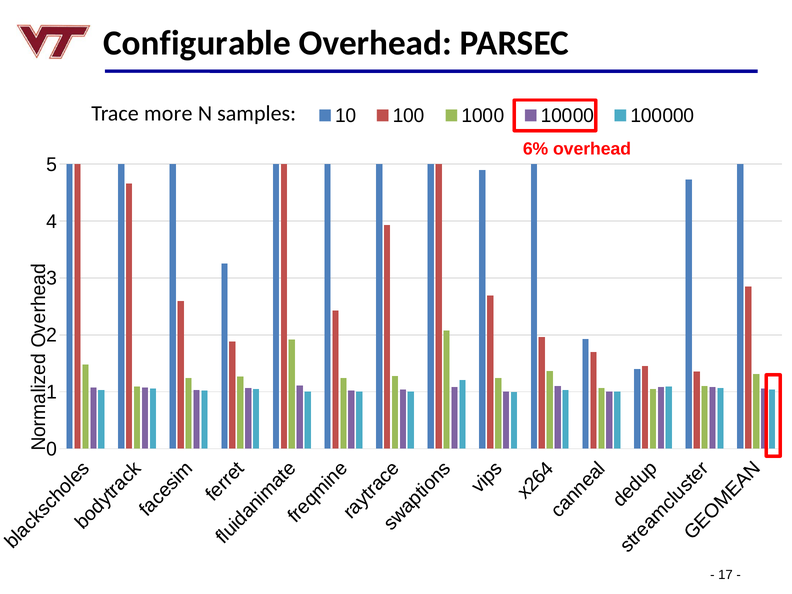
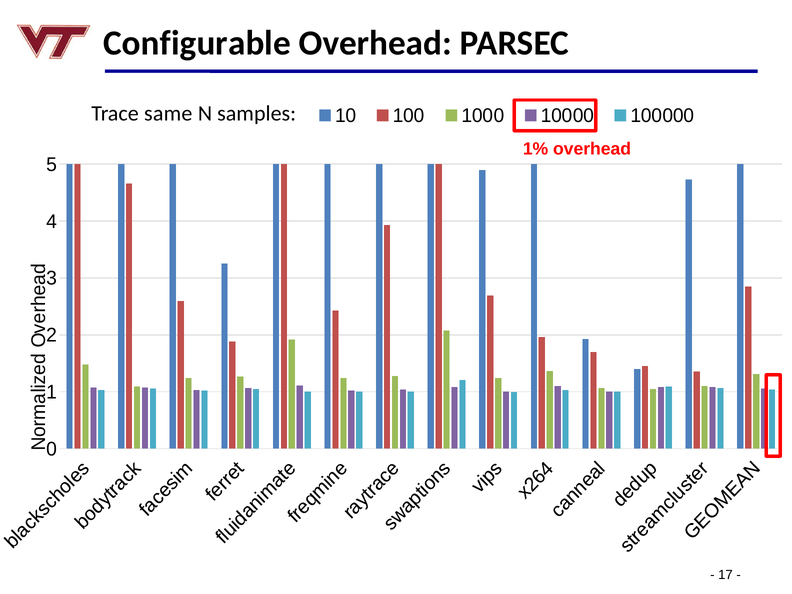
more: more -> same (168, 114)
6%: 6% -> 1% (536, 149)
